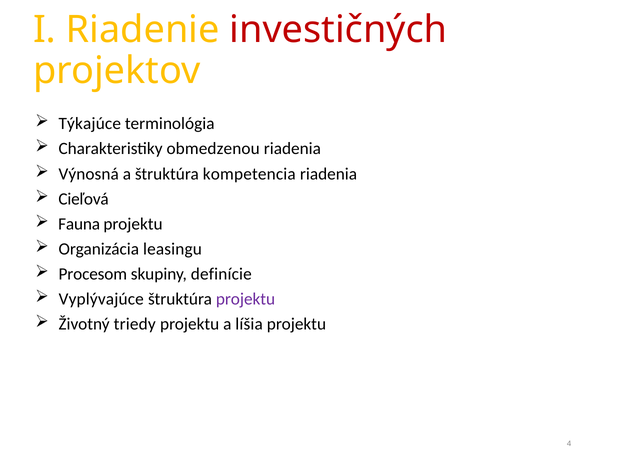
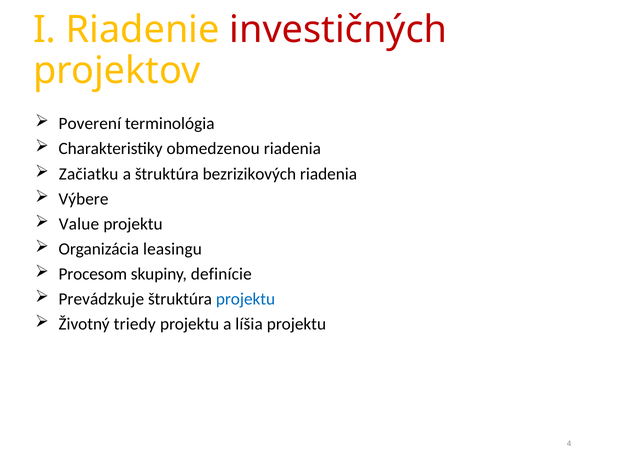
Týkajúce: Týkajúce -> Poverení (90, 124)
Výnosná: Výnosná -> Začiatku (89, 174)
kompetencia: kompetencia -> bezrizikových (249, 174)
Cieľová: Cieľová -> Výbere (83, 199)
Fauna: Fauna -> Value (79, 224)
Vyplývajúce: Vyplývajúce -> Prevádzkuje (101, 299)
projektu colour: purple -> blue (245, 299)
